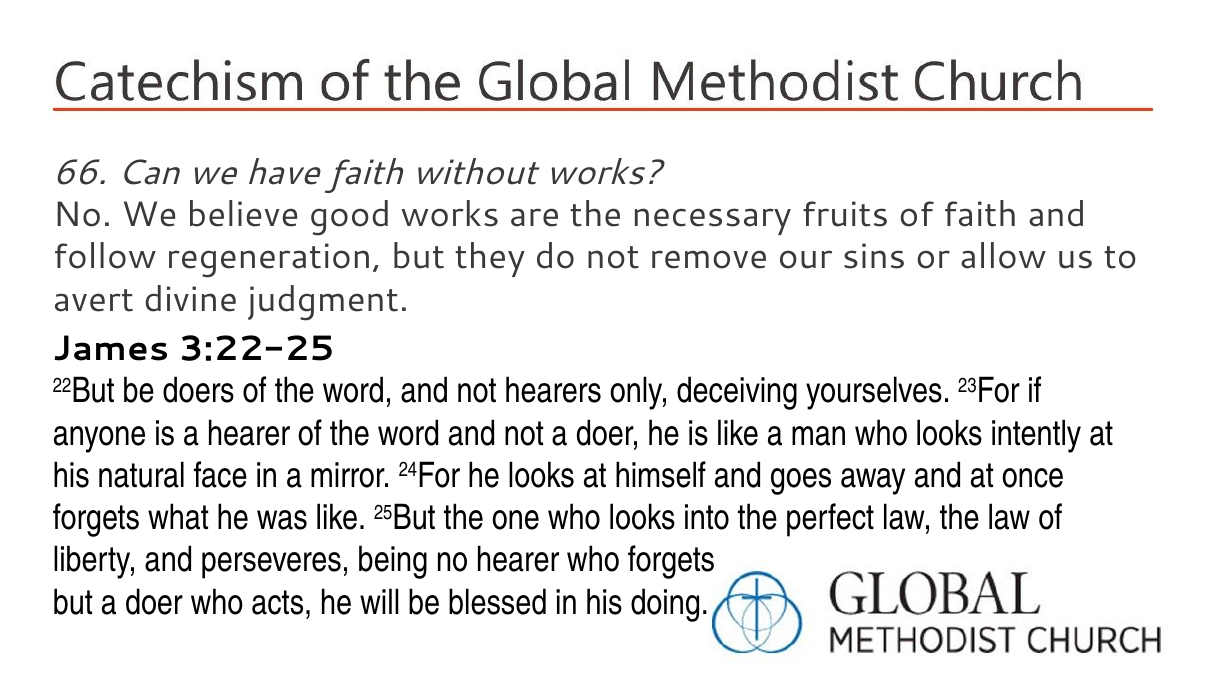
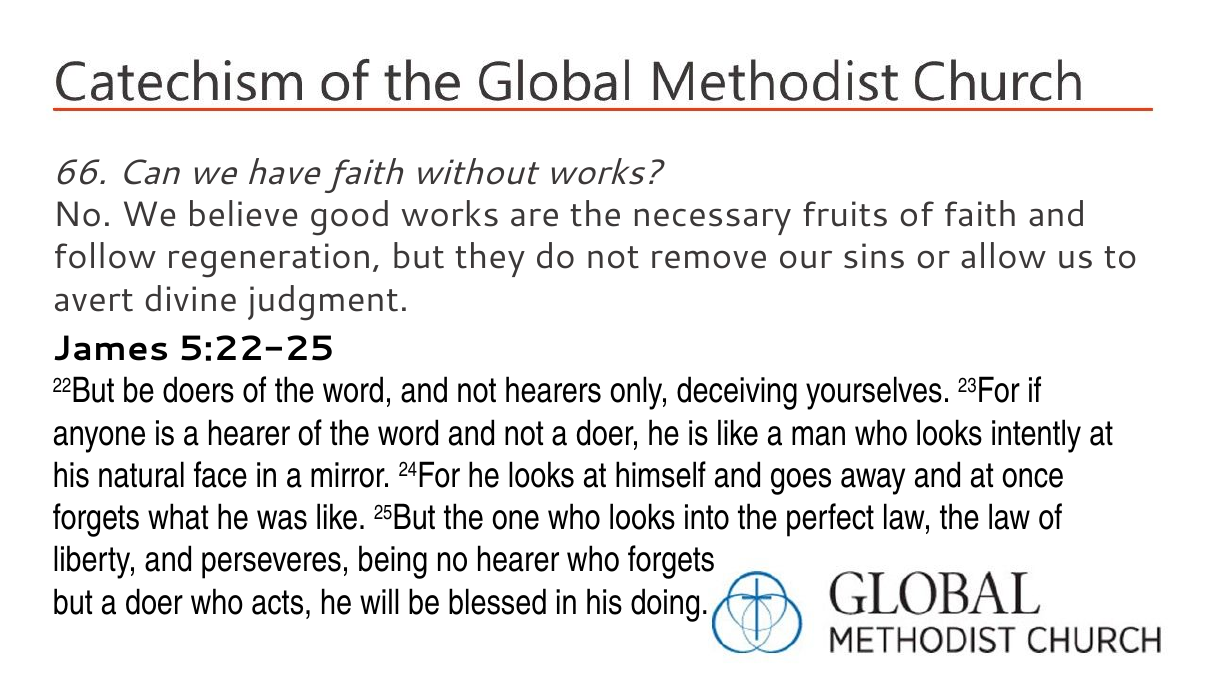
3:22-25: 3:22-25 -> 5:22-25 (257, 349)
